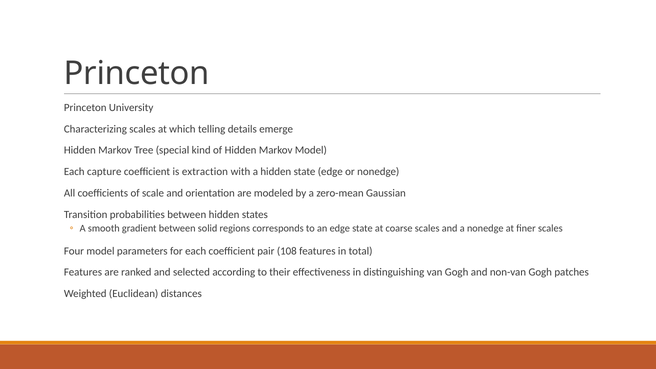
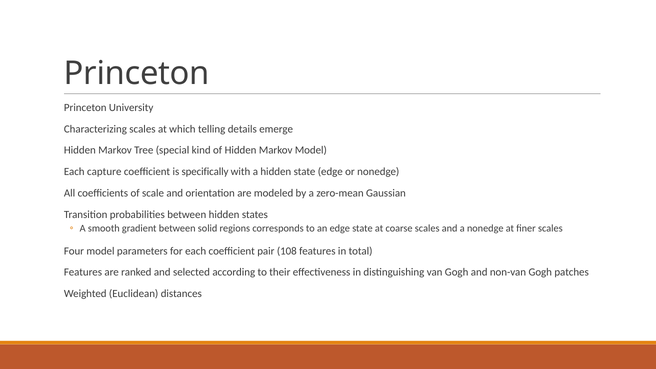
extraction: extraction -> specifically (205, 172)
